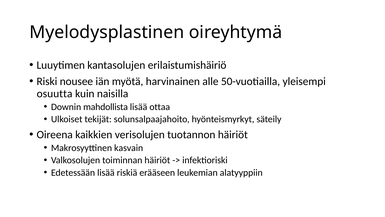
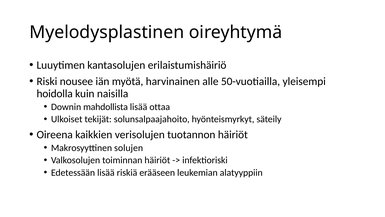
osuutta: osuutta -> hoidolla (55, 93)
kasvain: kasvain -> solujen (129, 148)
